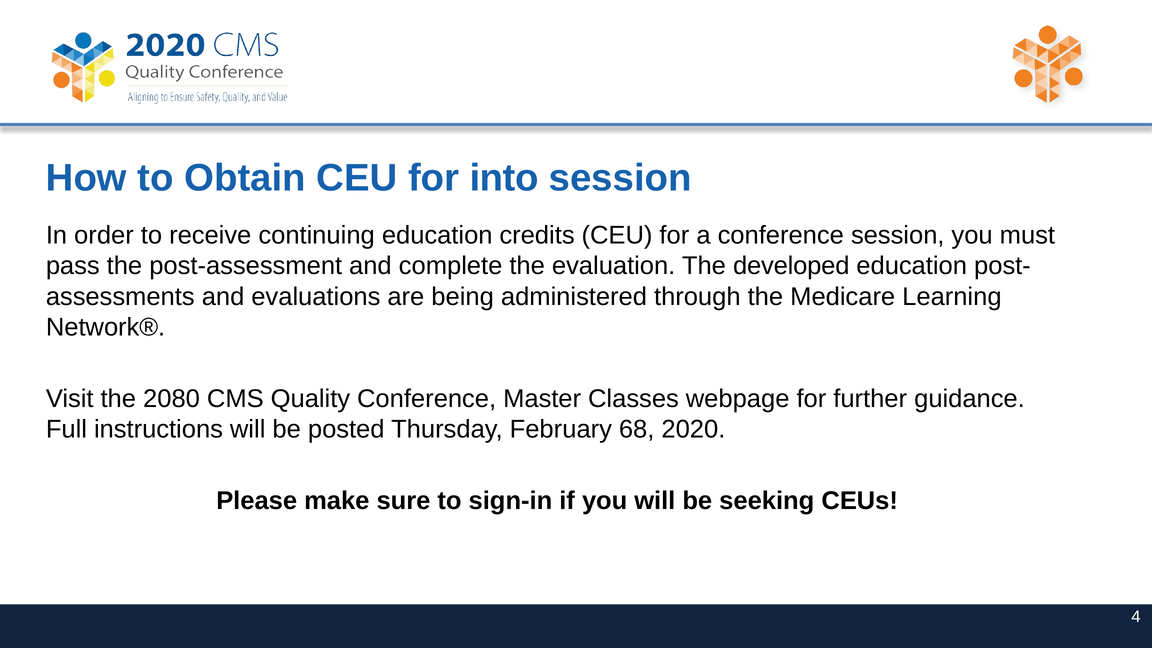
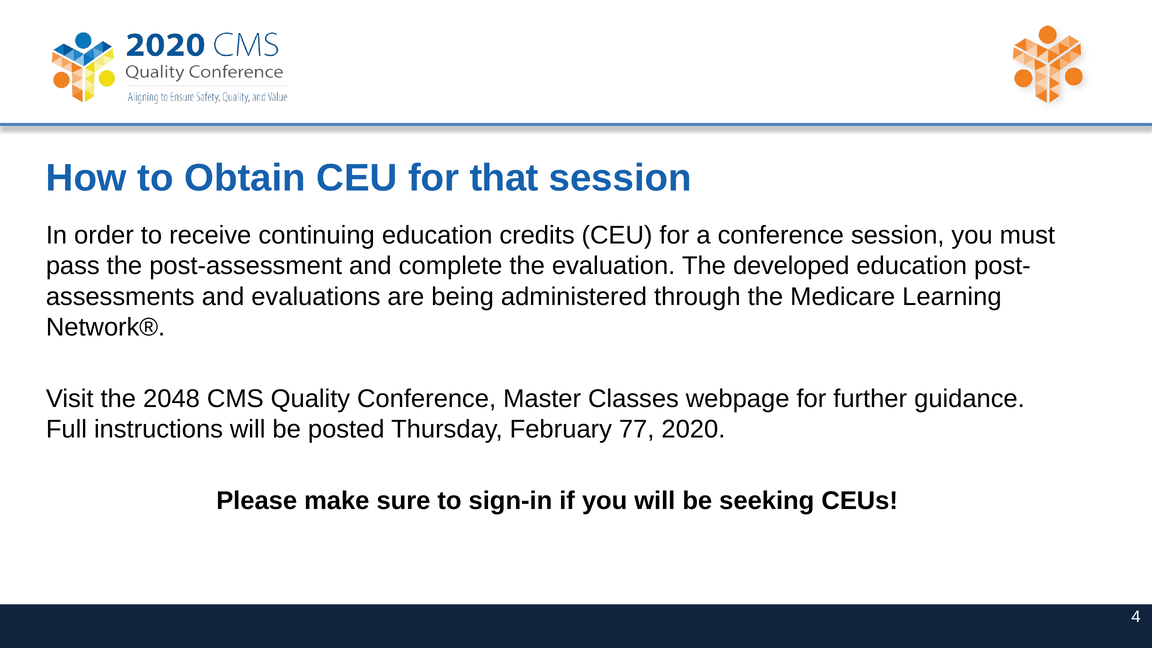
into: into -> that (504, 178)
2080: 2080 -> 2048 (172, 399)
68: 68 -> 77 (637, 429)
